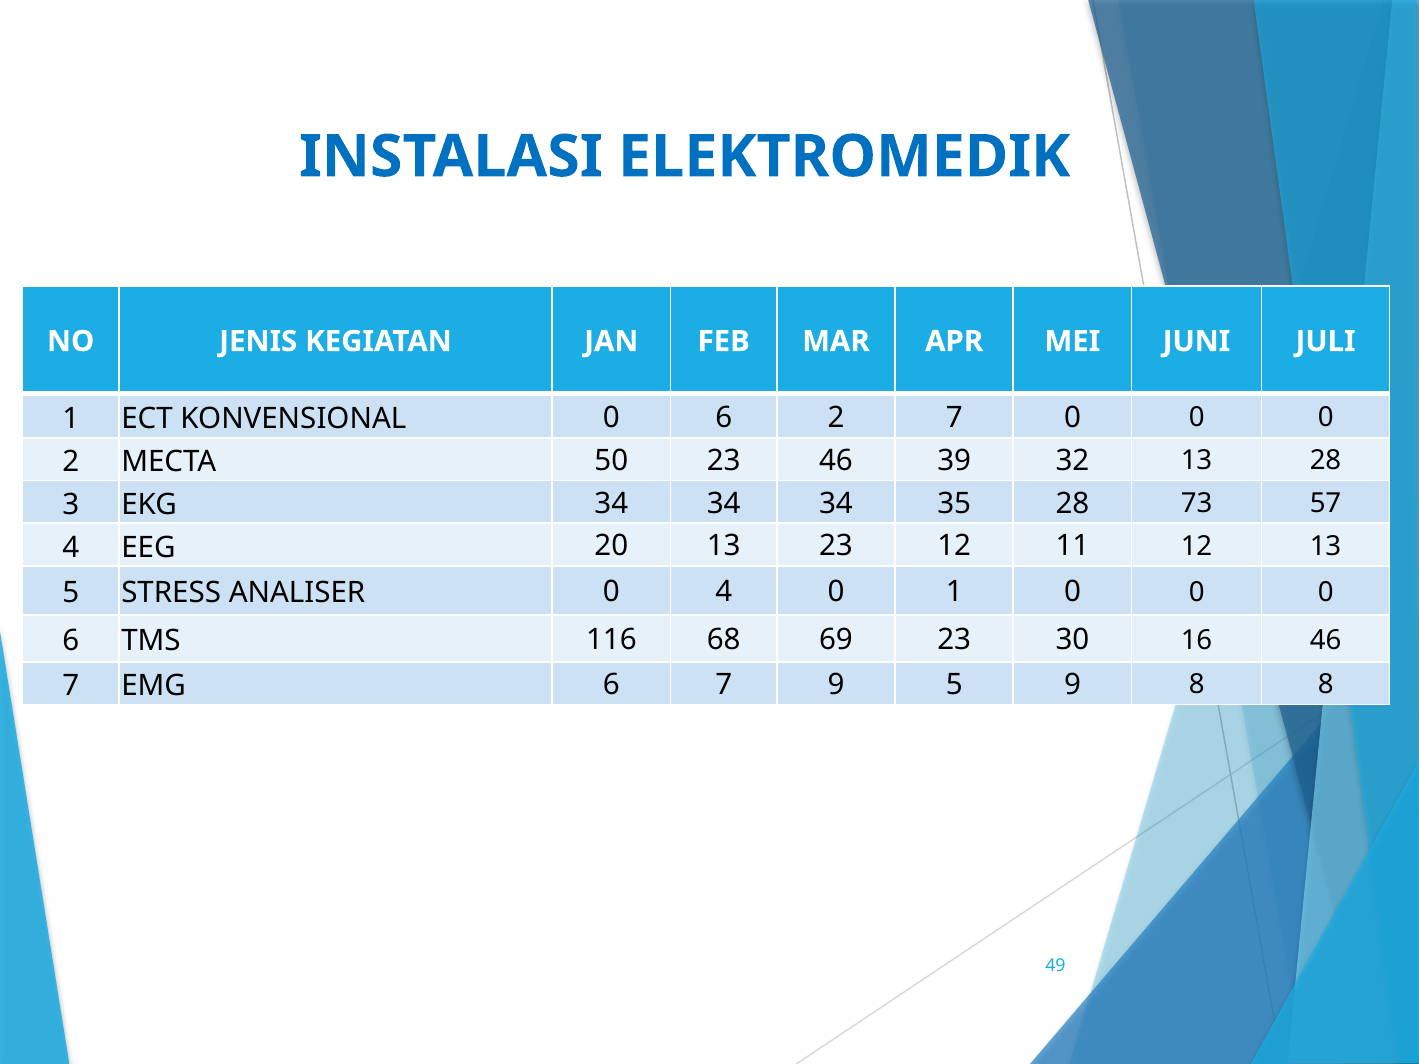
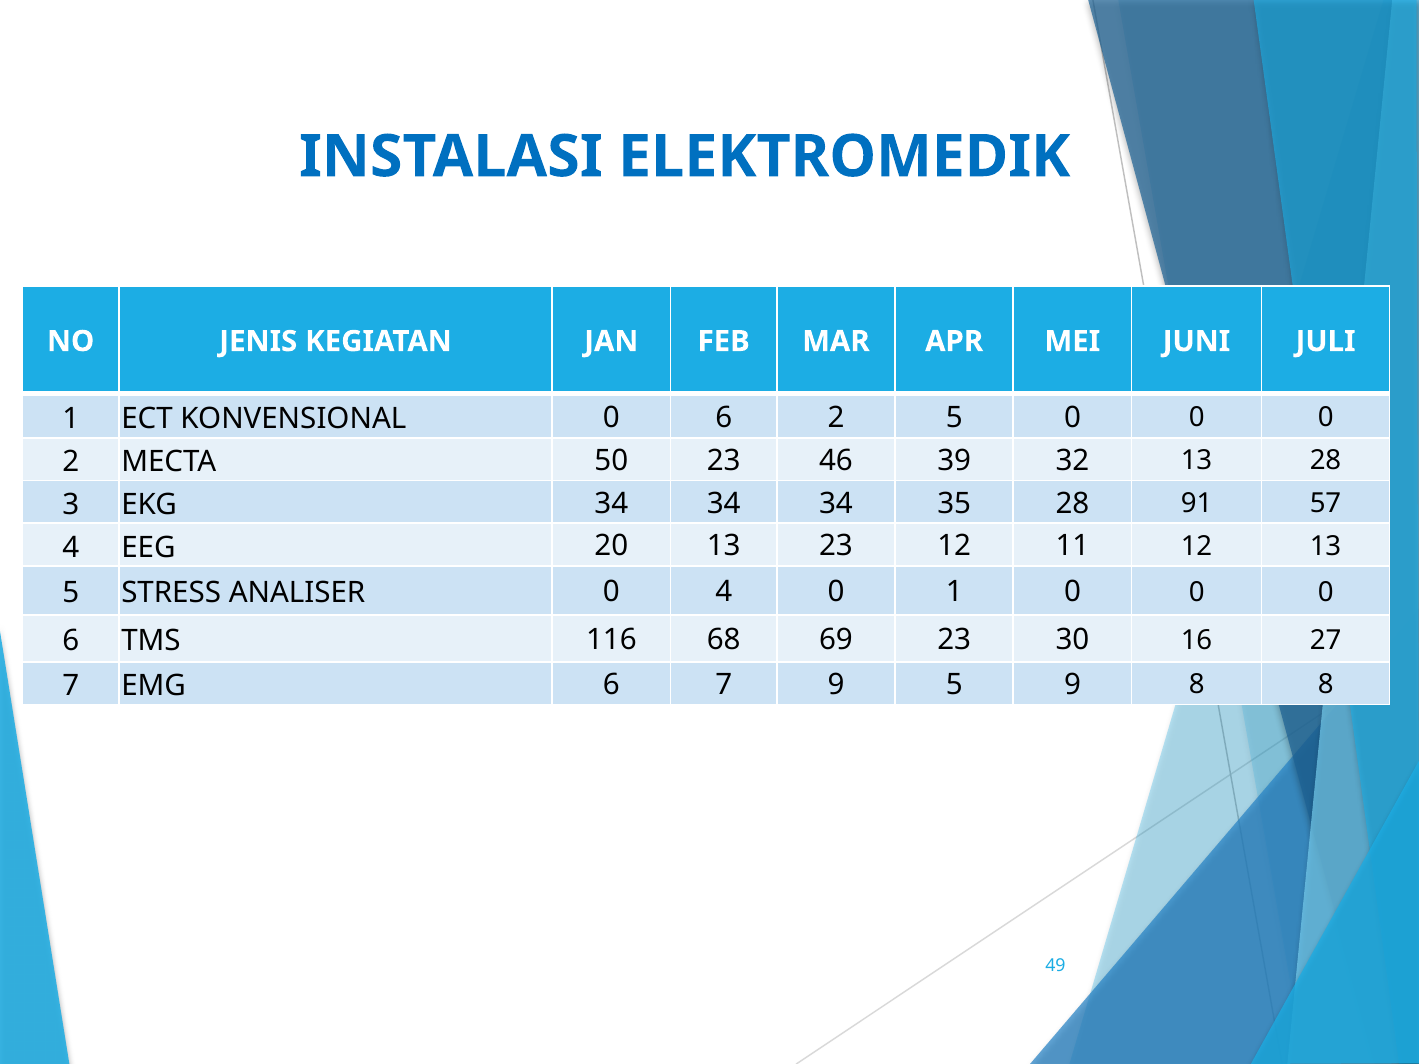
2 7: 7 -> 5 (954, 417)
73: 73 -> 91 (1197, 504)
16 46: 46 -> 27 (1326, 640)
